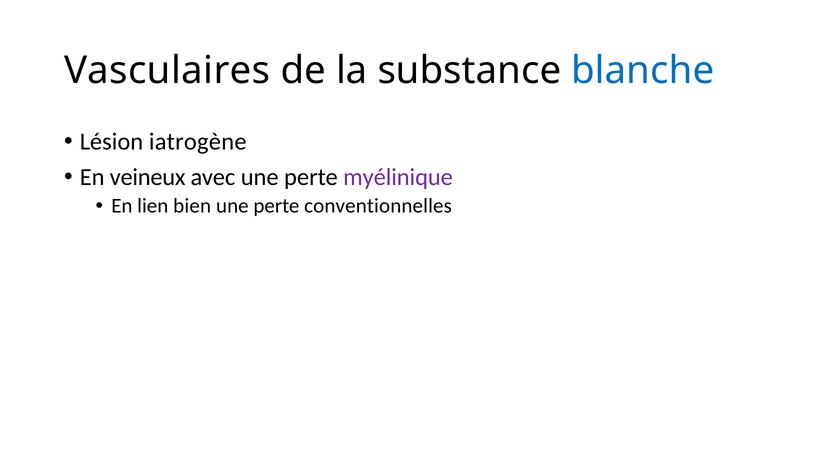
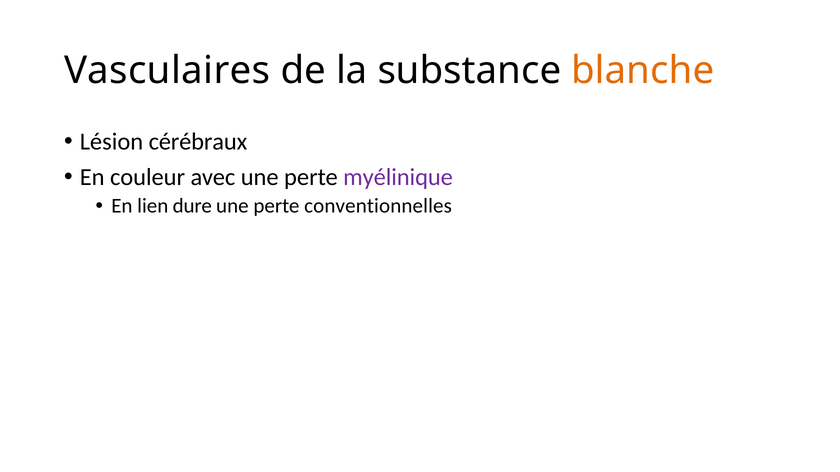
blanche colour: blue -> orange (643, 71)
iatrogène: iatrogène -> cérébraux (198, 142)
veineux: veineux -> couleur (148, 177)
bien: bien -> dure (192, 206)
